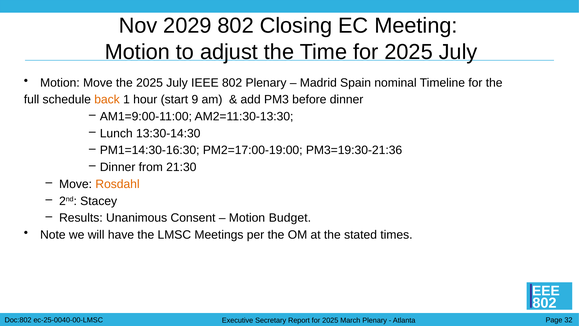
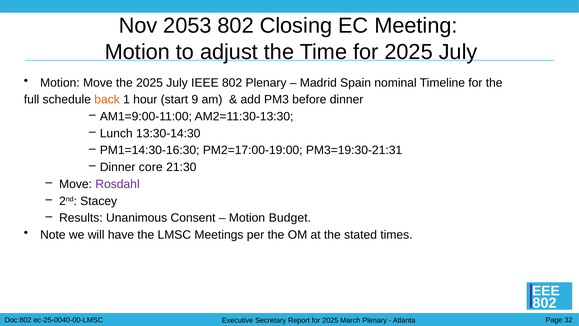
2029: 2029 -> 2053 (187, 26)
PM3=19:30-21:36: PM3=19:30-21:36 -> PM3=19:30-21:31 (354, 150)
from: from -> core (151, 167)
Rosdahl colour: orange -> purple (118, 184)
